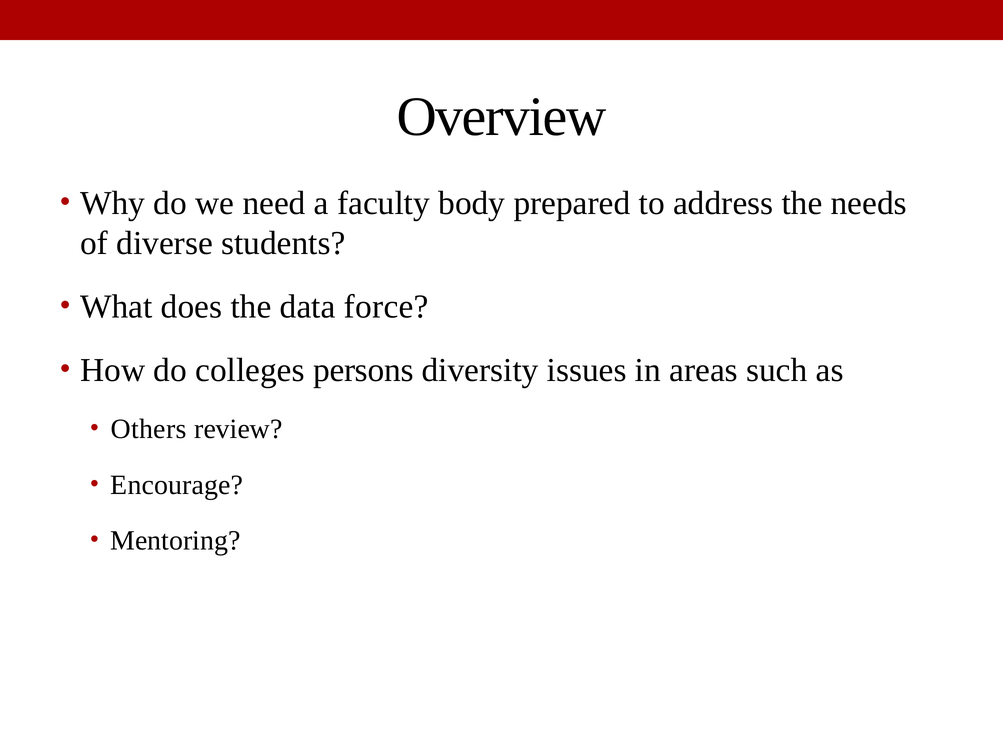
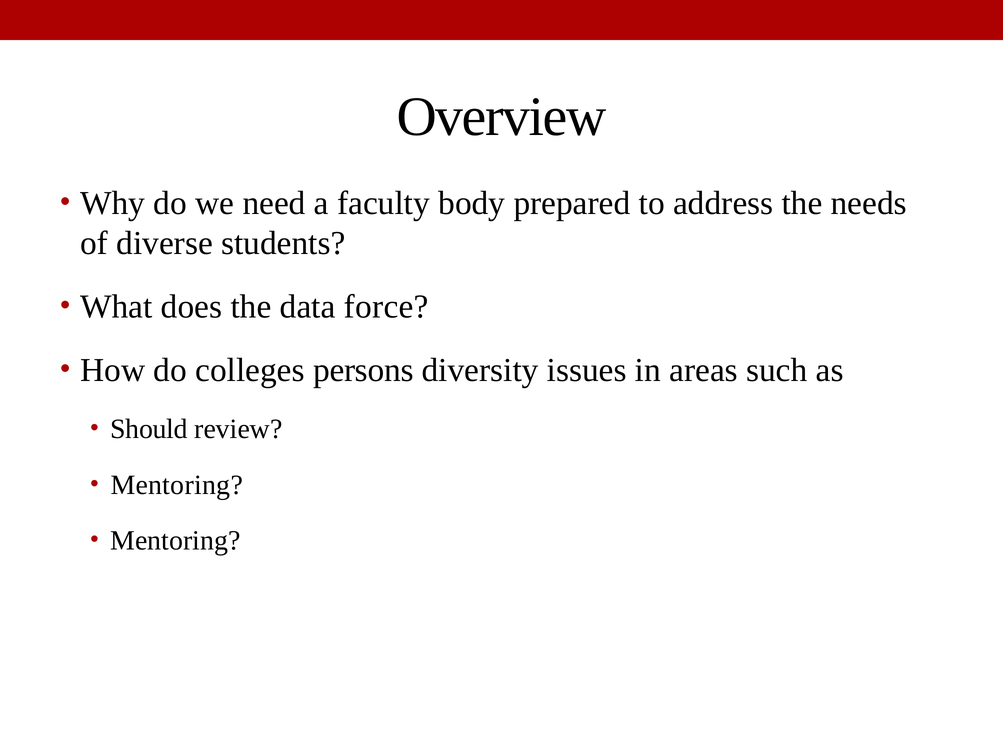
Others: Others -> Should (149, 429)
Encourage: Encourage -> Mentoring (177, 484)
